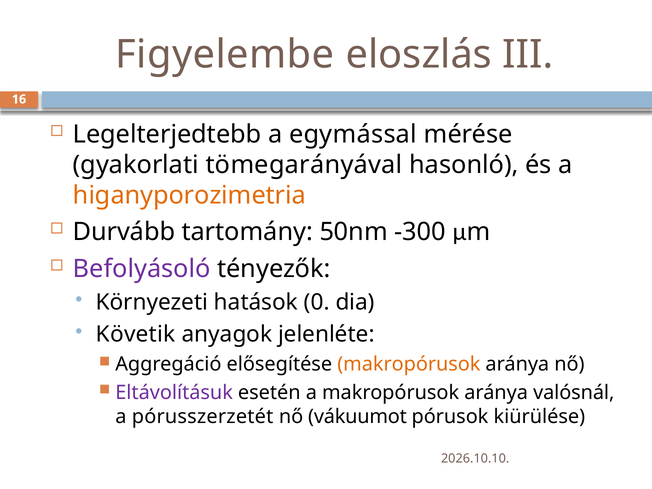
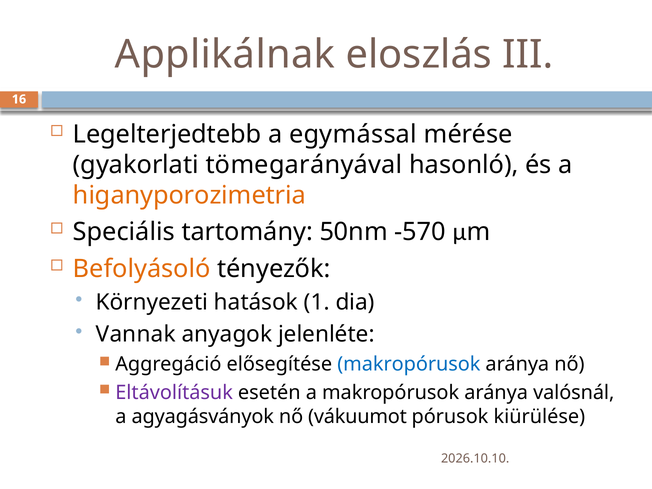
Figyelembe: Figyelembe -> Applikálnak (225, 54)
Durvább: Durvább -> Speciális (124, 232)
-300: -300 -> -570 (420, 232)
Befolyásoló colour: purple -> orange (142, 269)
0: 0 -> 1 (317, 302)
Követik: Követik -> Vannak (136, 334)
makropórusok colour: orange -> blue (409, 364)
pórusszerzetét: pórusszerzetét -> agyagásványok (203, 417)
